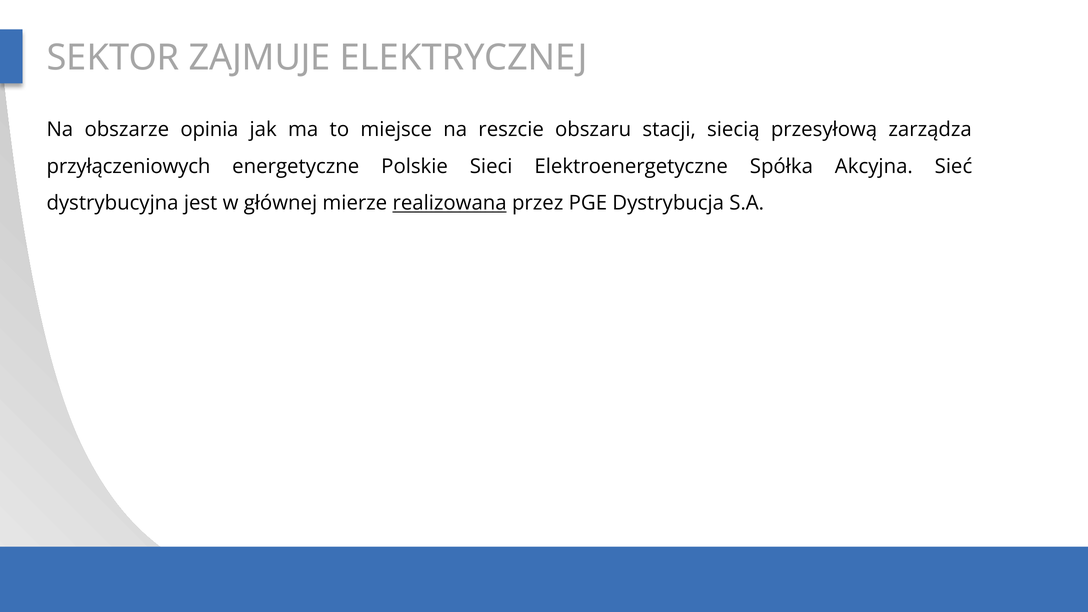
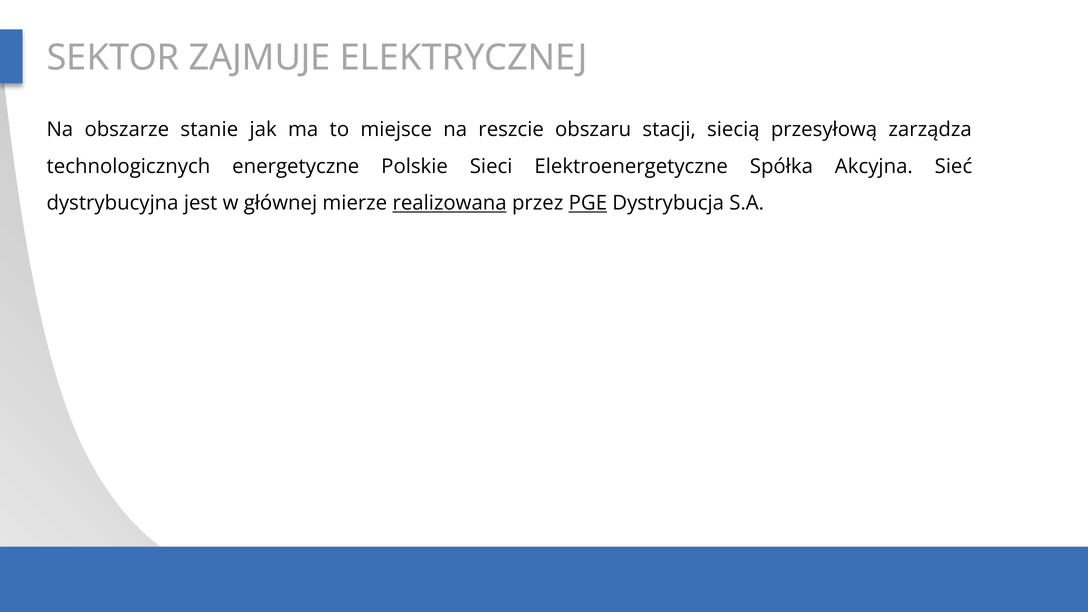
opinia: opinia -> stanie (209, 130)
przyłączeniowych: przyłączeniowych -> technologicznych (128, 166)
PGE underline: none -> present (588, 203)
